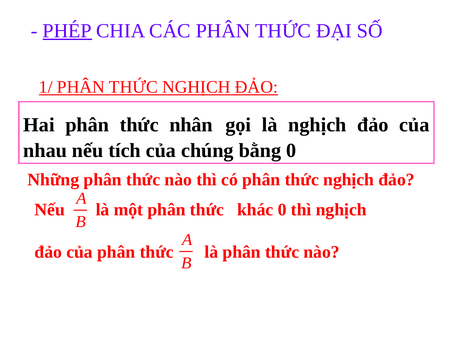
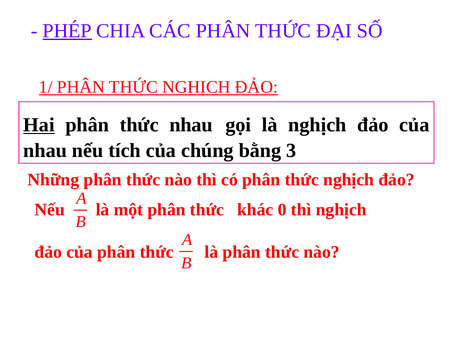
Hai underline: none -> present (39, 125)
thức nhân: nhân -> nhau (191, 125)
bằng 0: 0 -> 3 (291, 151)
